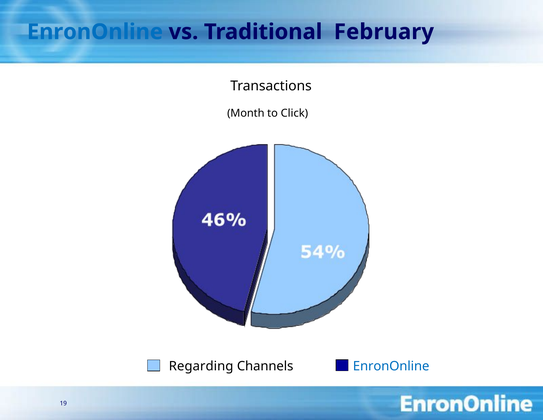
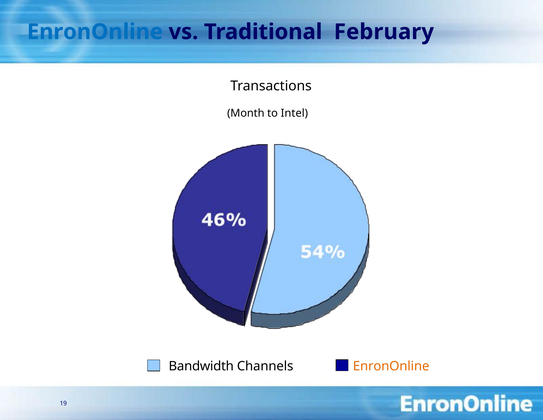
Click: Click -> Intel (294, 113)
Regarding: Regarding -> Bandwidth (201, 366)
EnronOnline colour: blue -> orange (391, 366)
